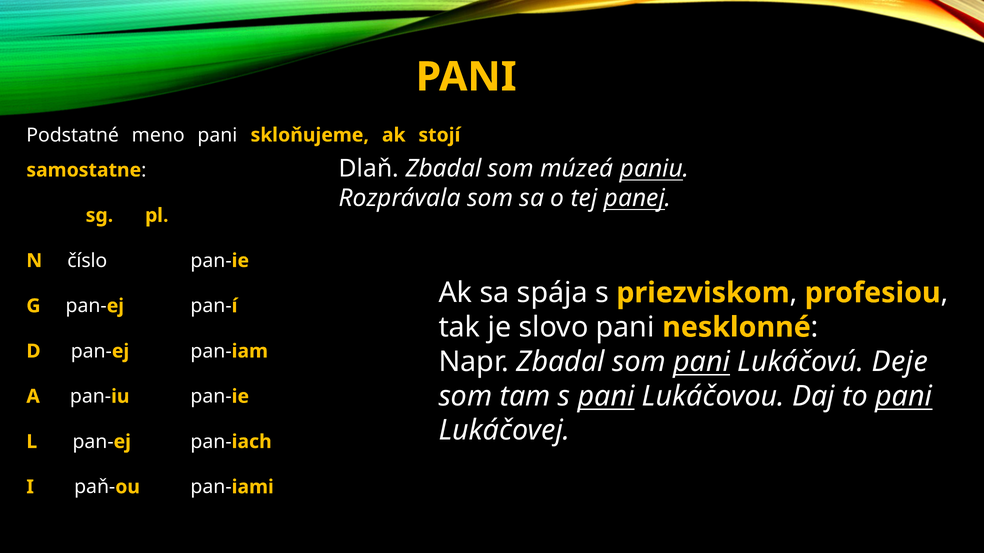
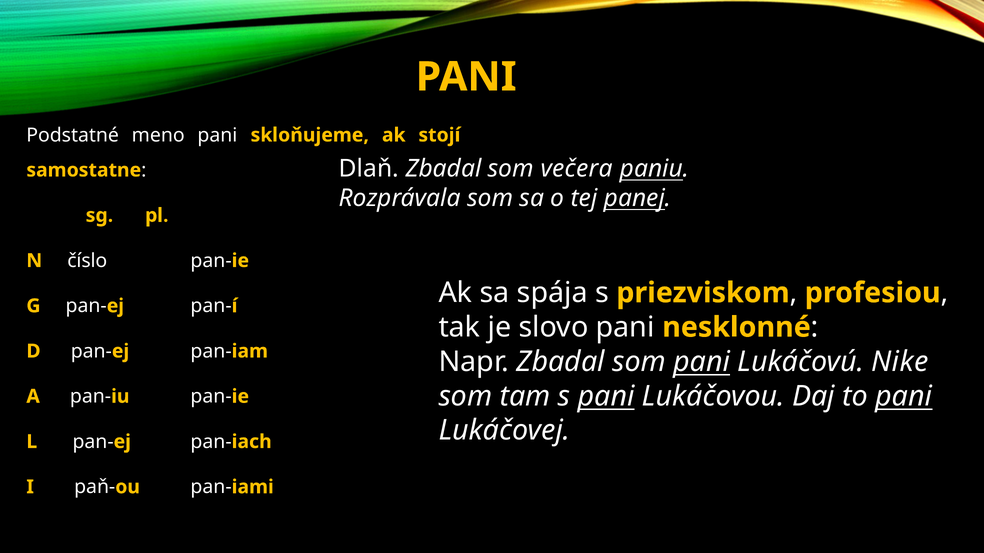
múzeá: múzeá -> večera (577, 169)
Deje: Deje -> Nike (900, 362)
